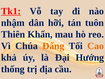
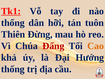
nhậm: nhậm -> thống (13, 23)
Khấn: Khấn -> Đừng (40, 34)
Đấng colour: orange -> red (53, 46)
